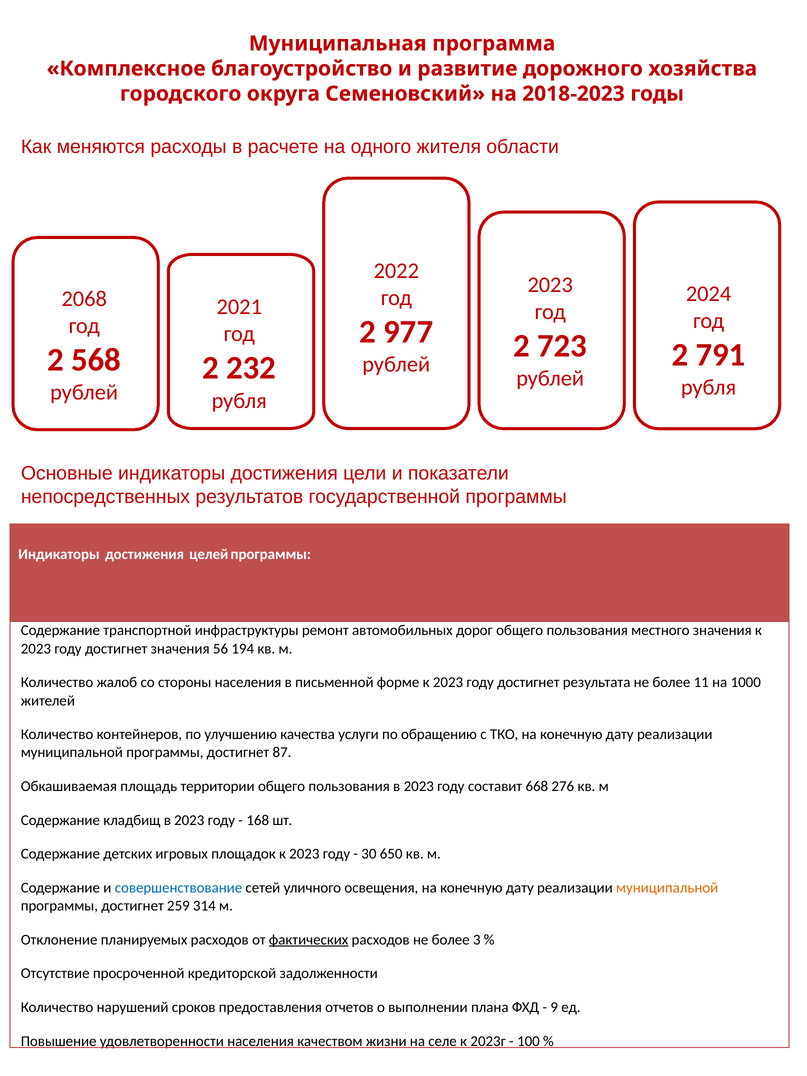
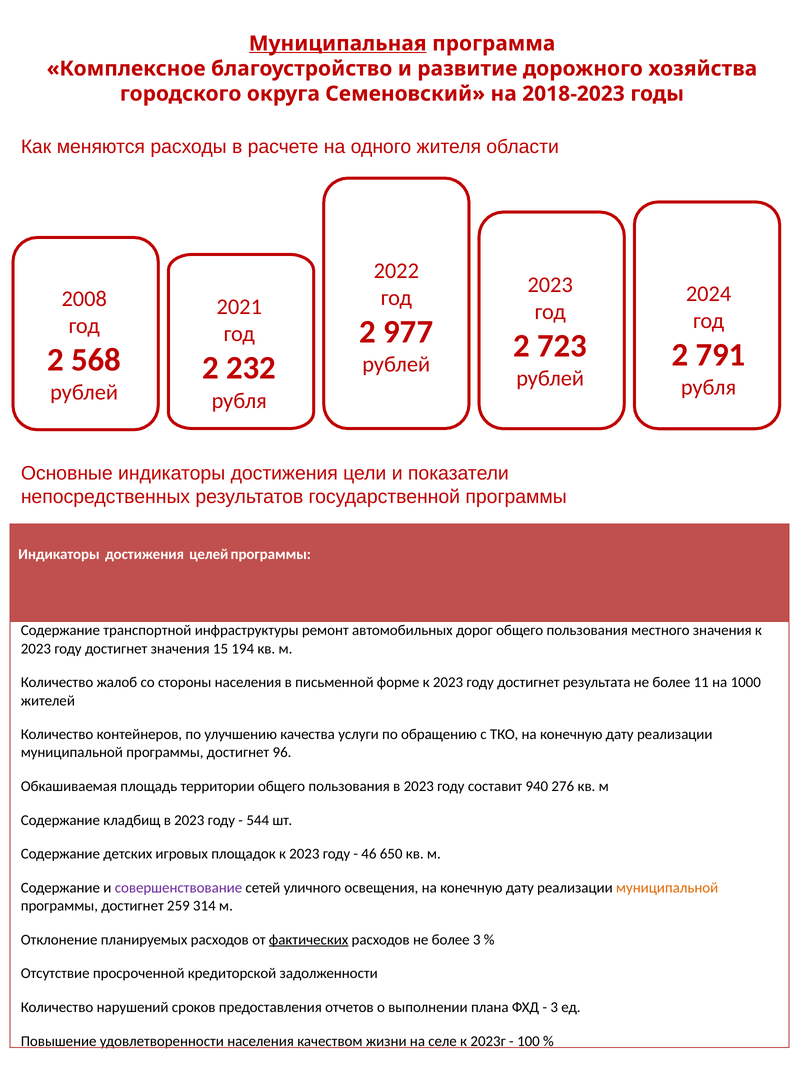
Муниципальная underline: none -> present (338, 44)
2068: 2068 -> 2008 (84, 299)
56: 56 -> 15 (221, 649)
87: 87 -> 96 (282, 753)
668: 668 -> 940 (537, 786)
168: 168 -> 544 (258, 820)
30: 30 -> 46 (369, 854)
совершенствование colour: blue -> purple (178, 888)
9: 9 -> 3 (554, 1007)
